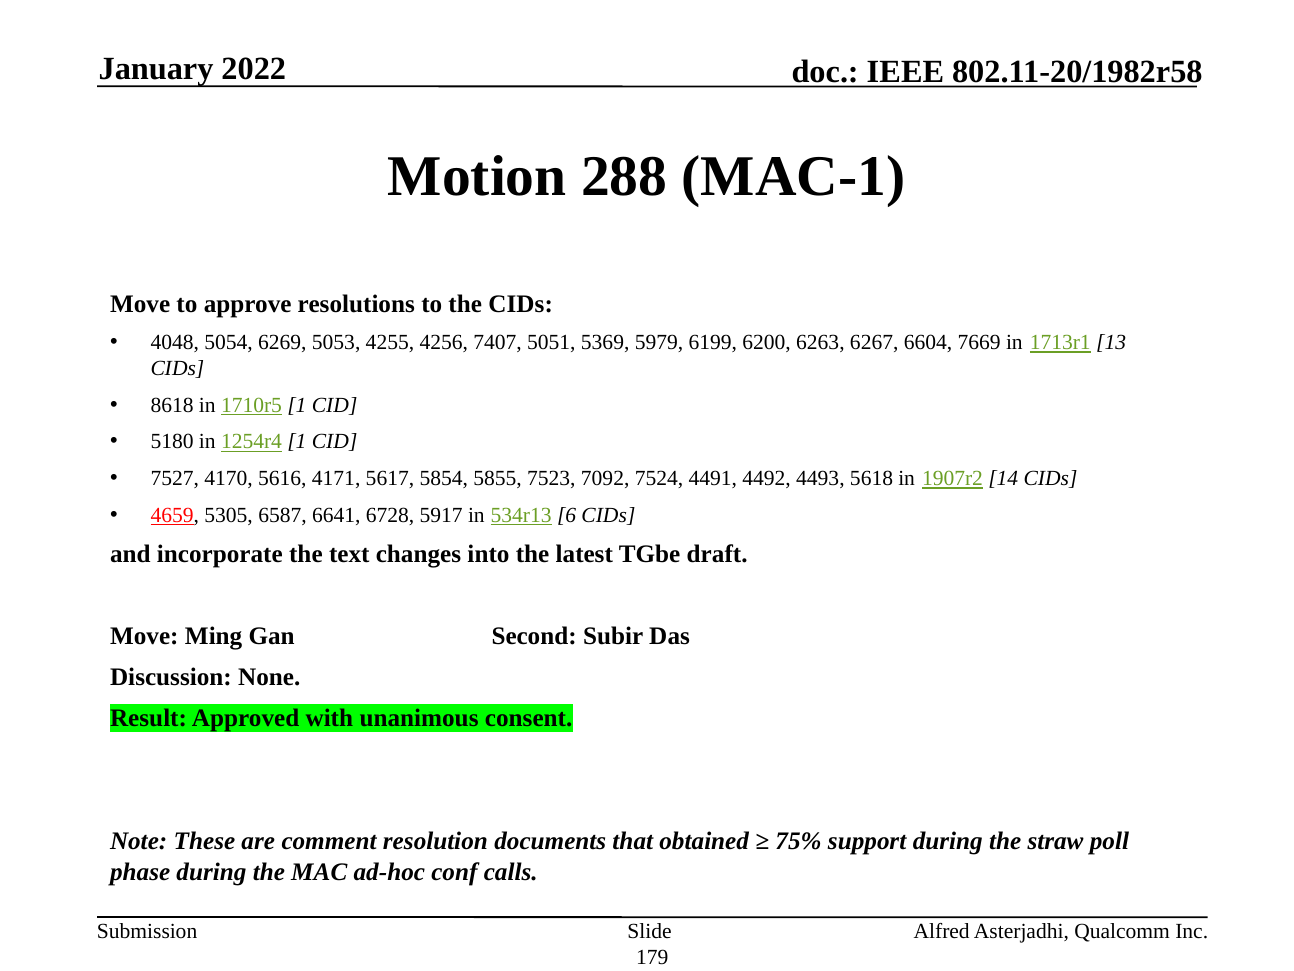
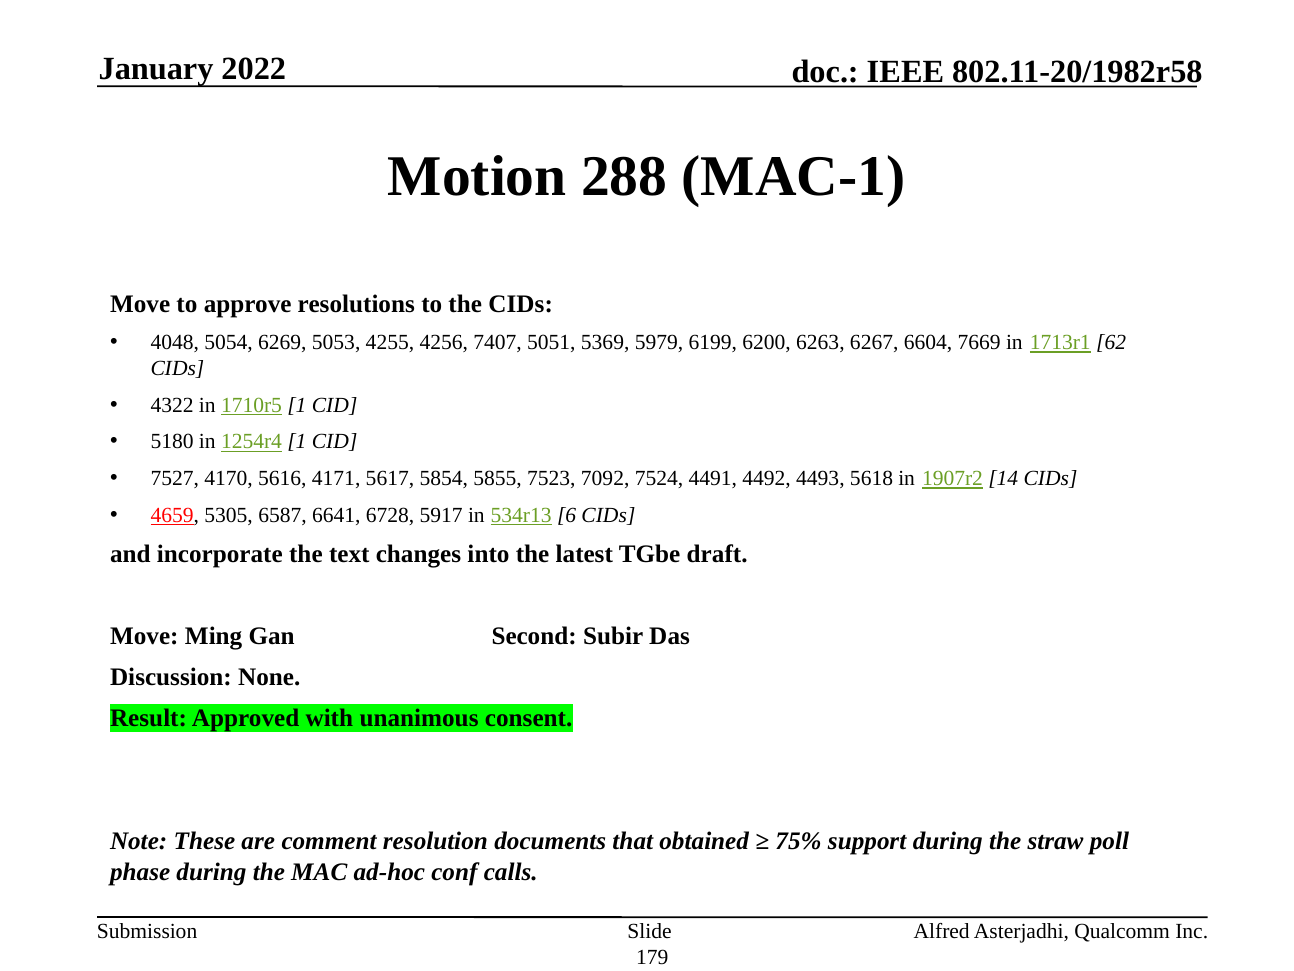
13: 13 -> 62 (1111, 342)
8618: 8618 -> 4322 (172, 405)
